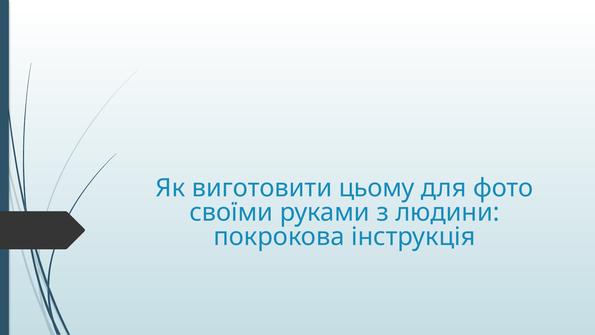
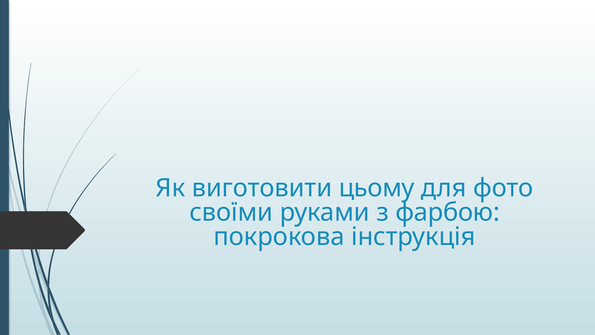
людини: людини -> фарбою (448, 212)
